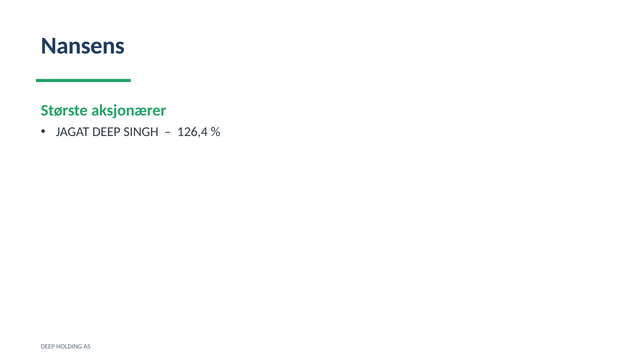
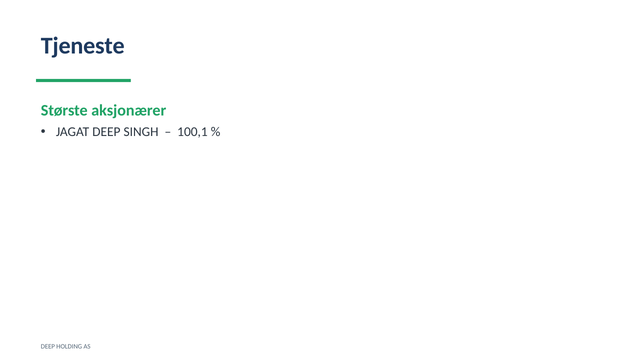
Nansens: Nansens -> Tjeneste (83, 46)
126,4: 126,4 -> 100,1 (192, 132)
